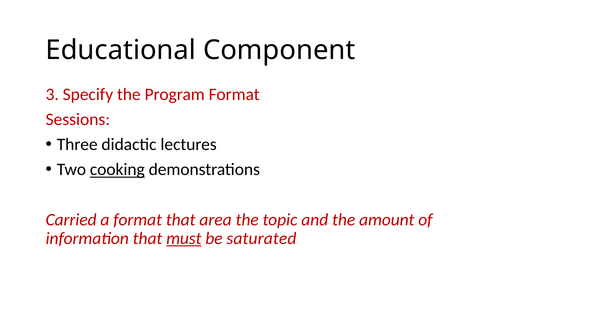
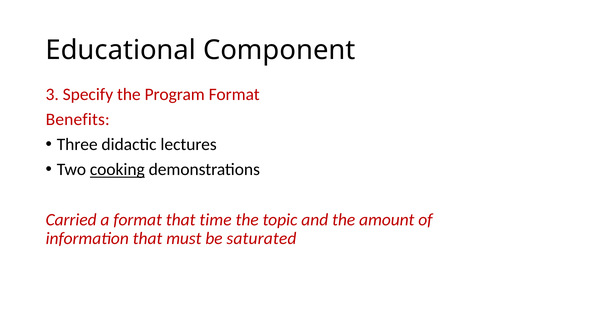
Sessions: Sessions -> Benefits (78, 120)
area: area -> time (215, 220)
must underline: present -> none (184, 239)
